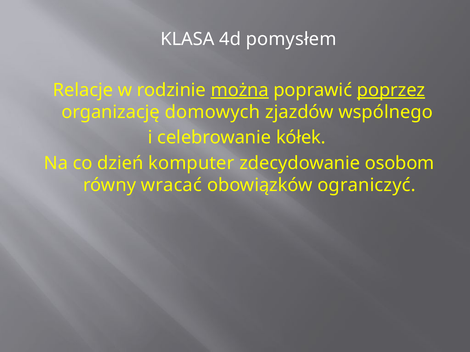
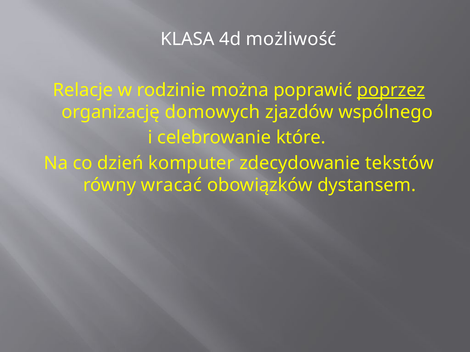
pomysłem: pomysłem -> możliwość (291, 39)
można underline: present -> none (240, 90)
kółek: kółek -> które (301, 138)
osobom: osobom -> tekstów (399, 163)
ograniczyć: ograniczyć -> dystansem (367, 185)
